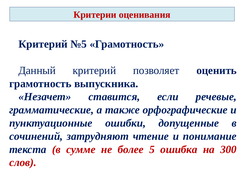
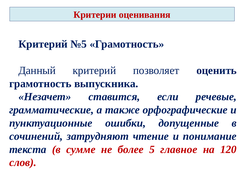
ошибка: ошибка -> главное (179, 149)
300: 300 -> 120 (228, 149)
